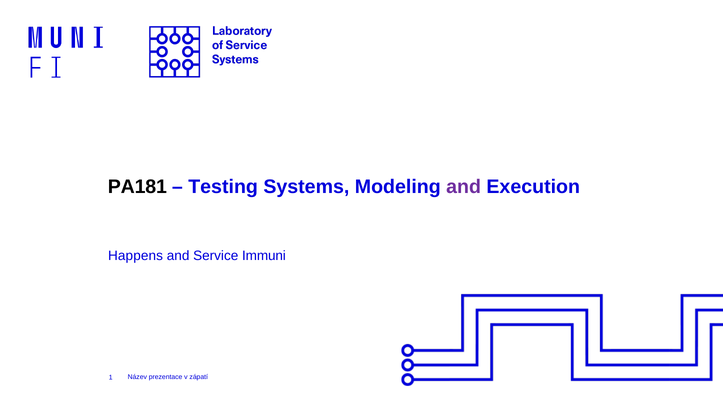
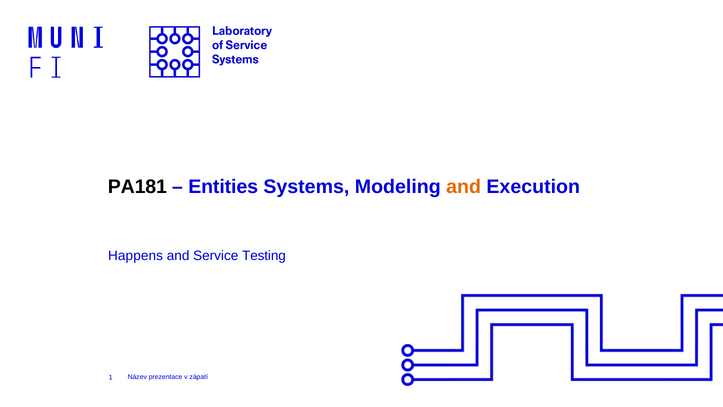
Testing: Testing -> Entities (223, 186)
and colour: purple -> orange (464, 186)
Immuni: Immuni -> Testing (264, 255)
